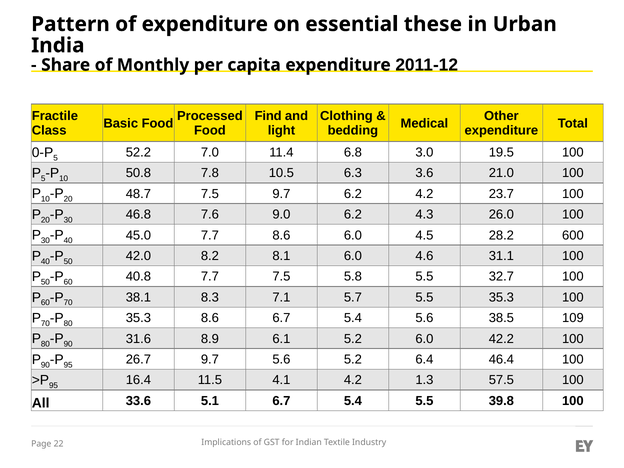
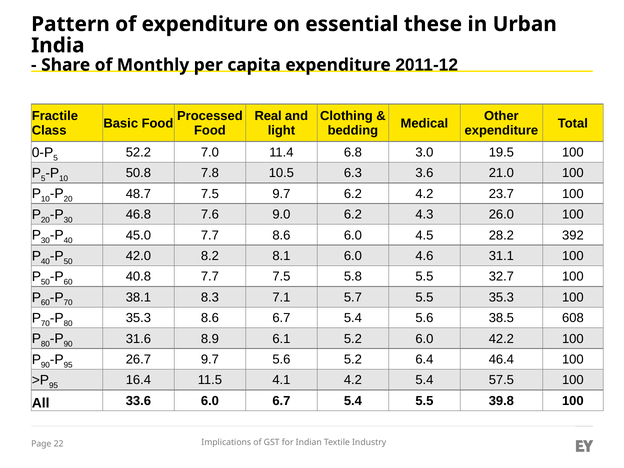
Find: Find -> Real (268, 116)
600: 600 -> 392 (573, 235)
109: 109 -> 608 (573, 318)
4.2 1.3: 1.3 -> 5.4 (424, 380)
33.6 5.1: 5.1 -> 6.0 (210, 401)
